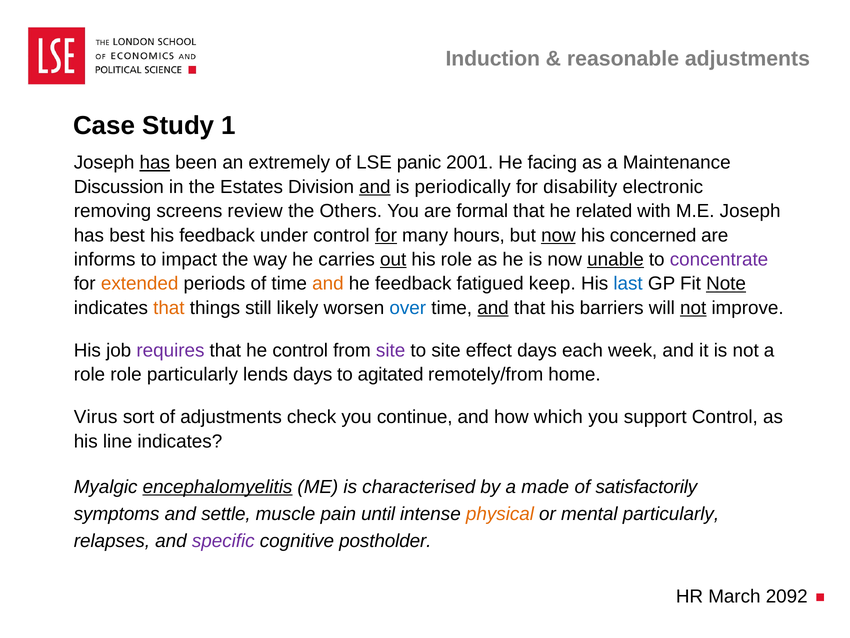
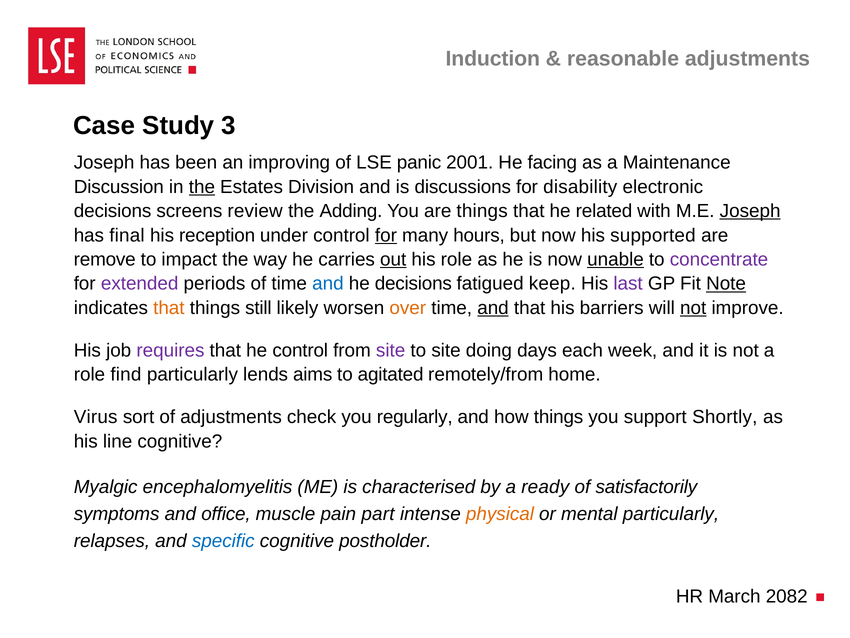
1: 1 -> 3 (229, 126)
has underline: present -> none (155, 163)
extremely: extremely -> improving (289, 163)
the underline: none -> present (202, 187)
and underline: present -> none (375, 187)
periodically: periodically -> discussions (463, 187)
removing: removing -> decisions (113, 211)
Others: Others -> Adding (351, 211)
are formal: formal -> things (482, 211)
Joseph underline: none -> present (750, 211)
best: best -> final (127, 235)
his feedback: feedback -> reception (217, 235)
now underline: present -> none (558, 235)
concerned: concerned -> supported (653, 235)
informs: informs -> remove (105, 259)
extended colour: orange -> purple (140, 283)
and colour: orange -> blue (328, 283)
he feedback: feedback -> decisions (413, 283)
last colour: blue -> purple (628, 283)
over colour: blue -> orange (408, 308)
effect: effect -> doing (489, 350)
role role: role -> find (126, 374)
lends days: days -> aims (313, 374)
continue: continue -> regularly (415, 417)
how which: which -> things (559, 417)
support Control: Control -> Shortly (725, 417)
line indicates: indicates -> cognitive (180, 441)
encephalomyelitis underline: present -> none (218, 487)
made: made -> ready (545, 487)
settle: settle -> office (226, 514)
until: until -> part (378, 514)
specific colour: purple -> blue (223, 541)
2092: 2092 -> 2082 (787, 596)
